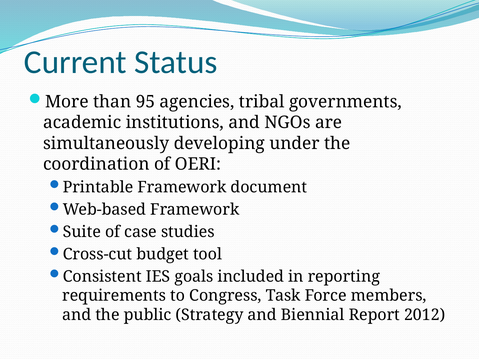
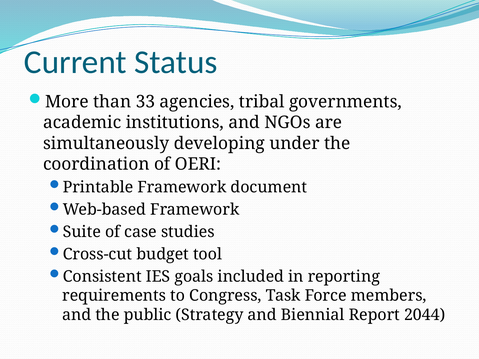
95: 95 -> 33 (145, 102)
2012: 2012 -> 2044 (425, 315)
